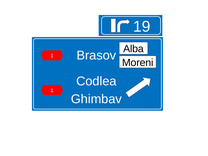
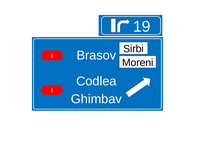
Alba: Alba -> Sirbi (134, 49)
